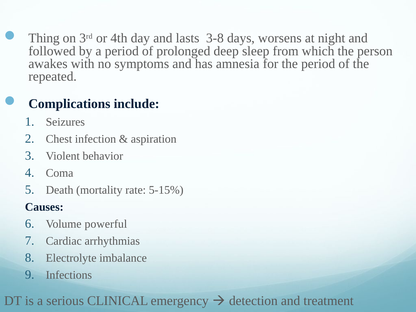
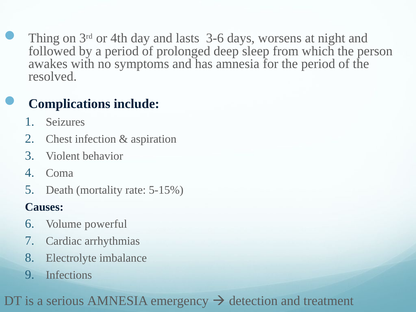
3-8: 3-8 -> 3-6 (215, 38)
repeated: repeated -> resolved (53, 77)
serious CLINICAL: CLINICAL -> AMNESIA (118, 301)
